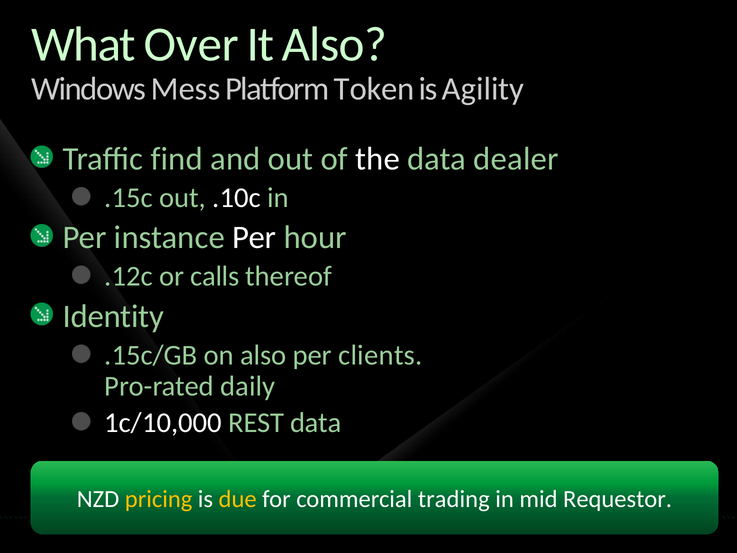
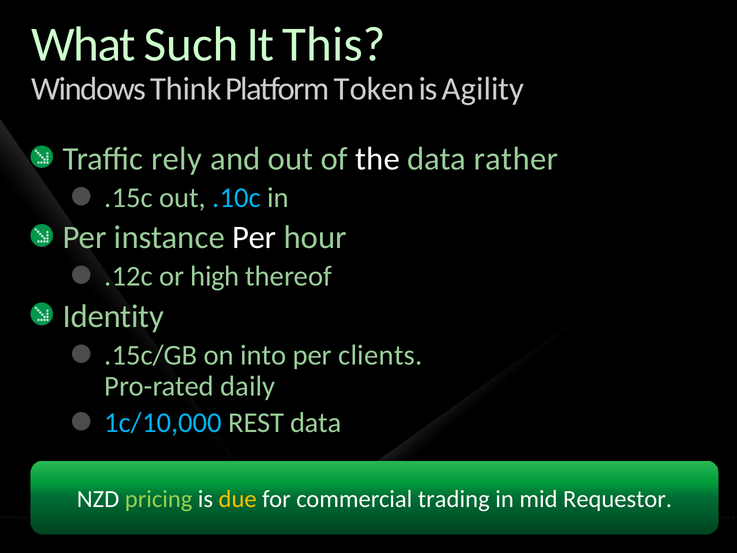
Over: Over -> Such (191, 45)
It Also: Also -> This (334, 45)
Mess: Mess -> Think (186, 89)
find: find -> rely (177, 159)
dealer: dealer -> rather (516, 159)
.10c colour: white -> light blue (237, 198)
calls: calls -> high (215, 276)
on also: also -> into (263, 355)
1c/10,000 colour: white -> light blue (163, 423)
pricing colour: yellow -> light green (159, 499)
